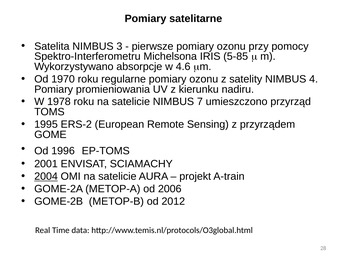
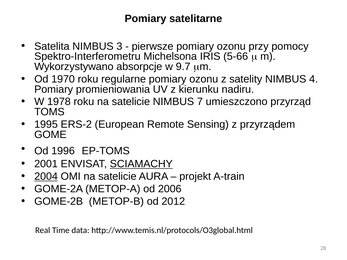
5-85: 5-85 -> 5-66 (236, 57)
4.6: 4.6 -> 9.7 (183, 67)
SCIAMACHY underline: none -> present (141, 164)
